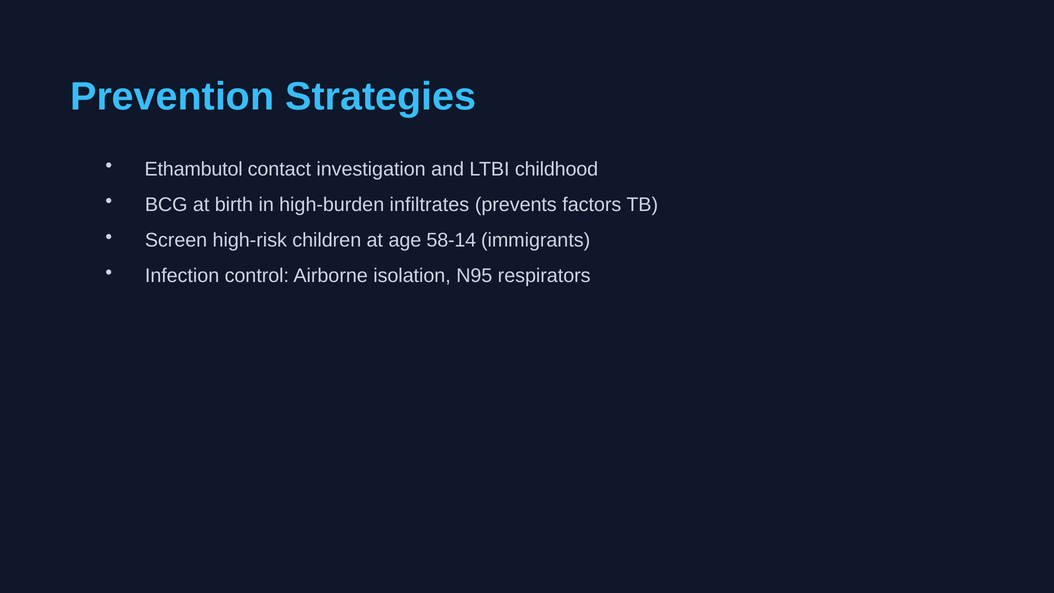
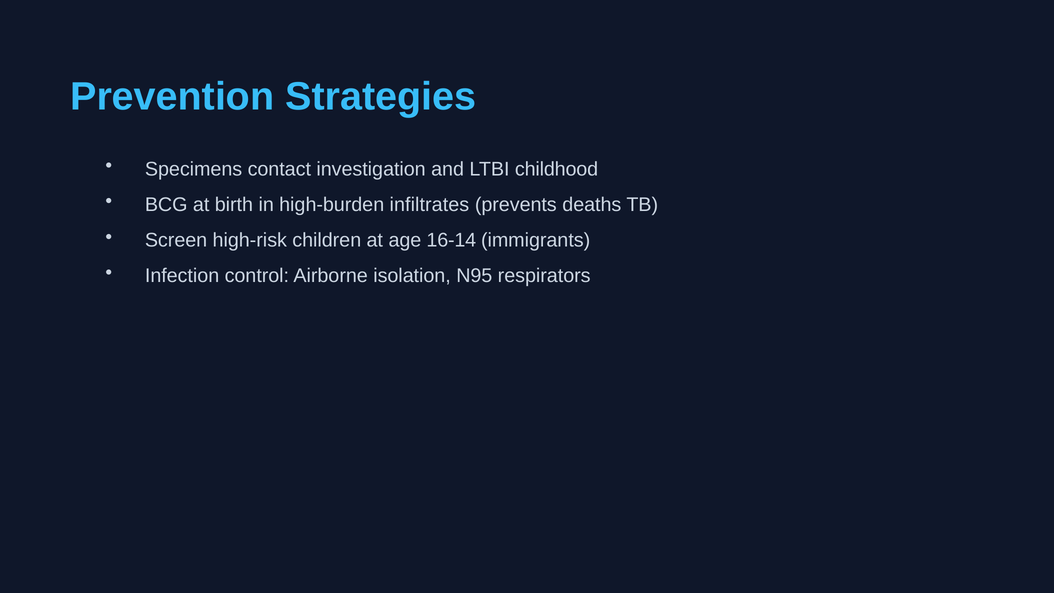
Ethambutol: Ethambutol -> Specimens (194, 169)
factors: factors -> deaths (592, 205)
58-14: 58-14 -> 16-14 (451, 240)
